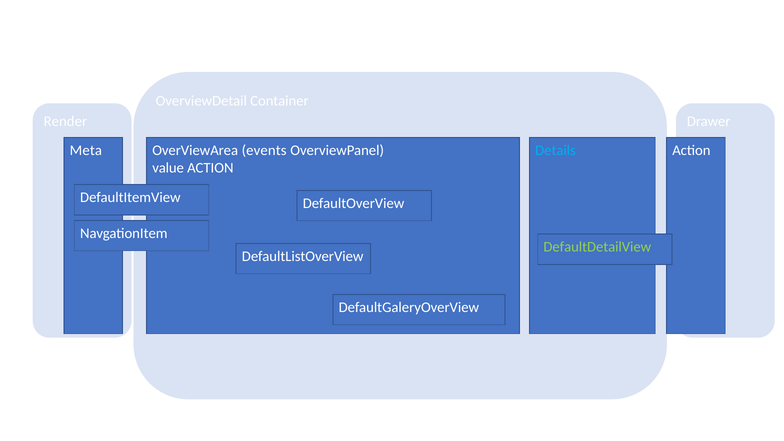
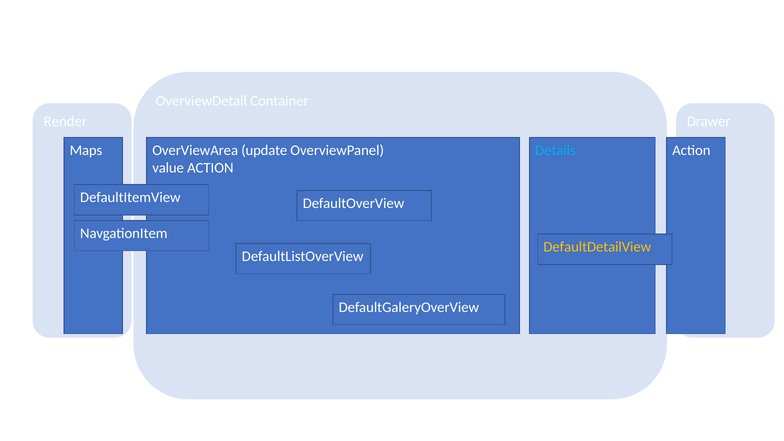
Meta: Meta -> Maps (86, 150)
events: events -> update (264, 150)
DefaultDetailView colour: light green -> yellow (597, 247)
